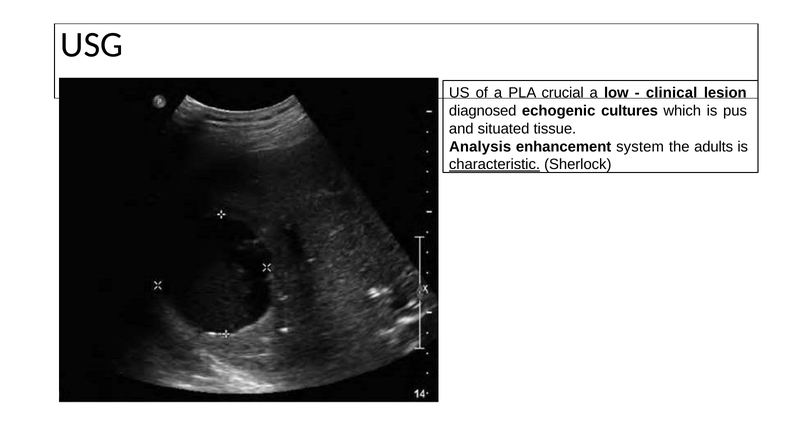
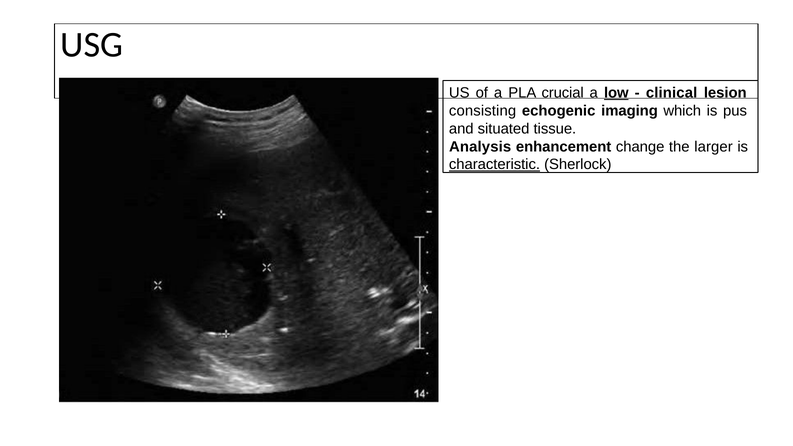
low underline: none -> present (616, 93)
diagnosed: diagnosed -> consisting (483, 111)
cultures: cultures -> imaging (630, 111)
system: system -> change (640, 147)
adults: adults -> larger (713, 147)
